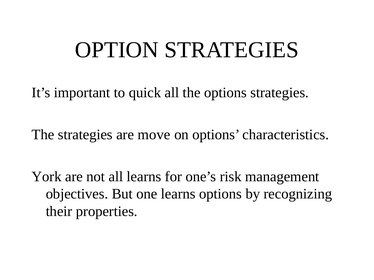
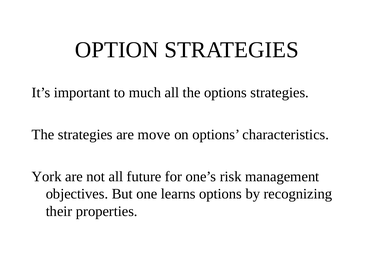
quick: quick -> much (145, 93)
all learns: learns -> future (144, 177)
